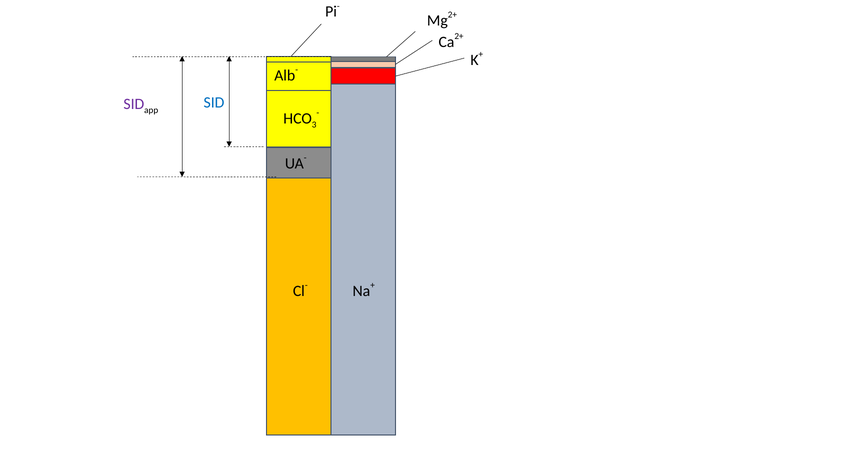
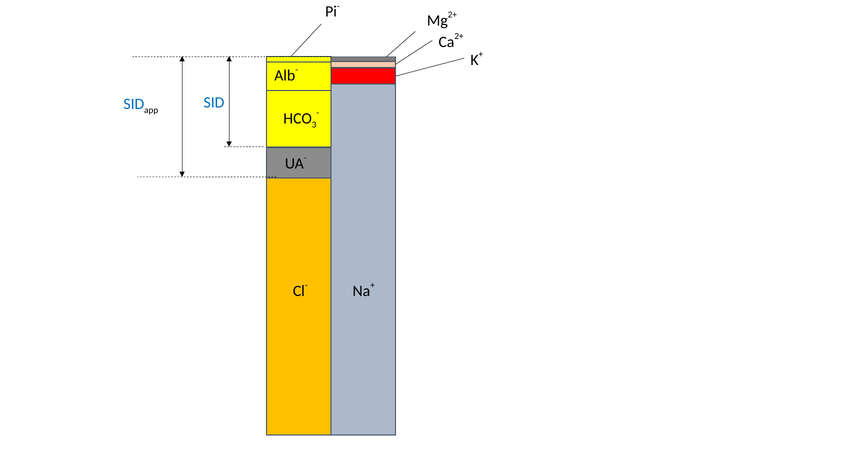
SID colour: purple -> blue (134, 104)
